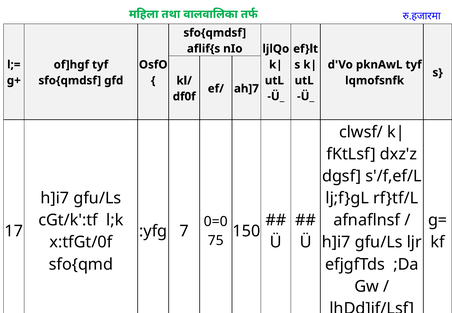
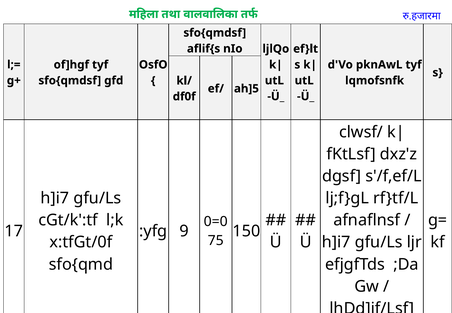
ah]7: ah]7 -> ah]5 (246, 89)
7: 7 -> 9 (184, 231)
